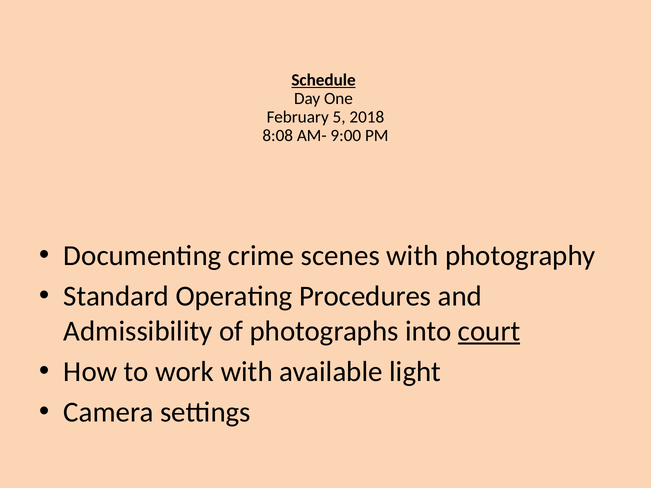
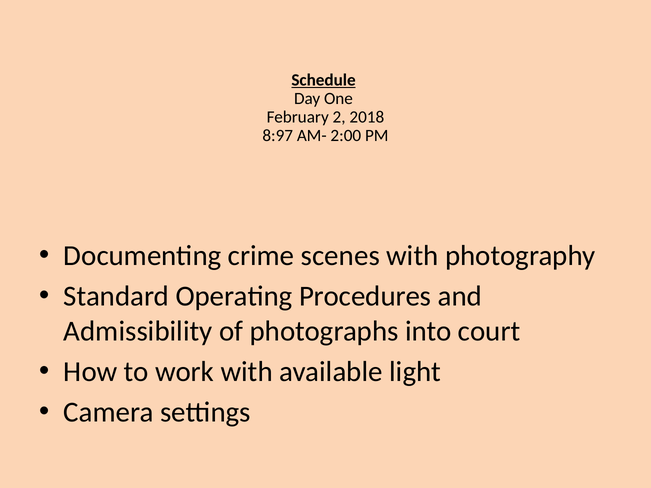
5: 5 -> 2 (339, 117)
8:08: 8:08 -> 8:97 (278, 136)
9:00: 9:00 -> 2:00 (346, 136)
court underline: present -> none (489, 331)
